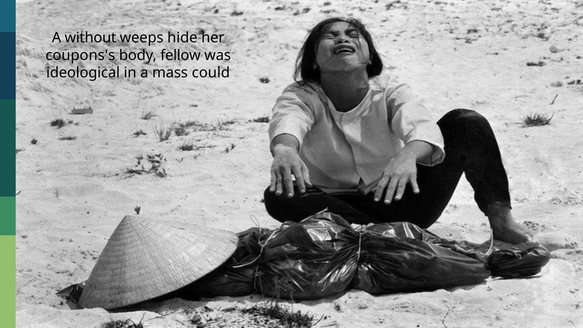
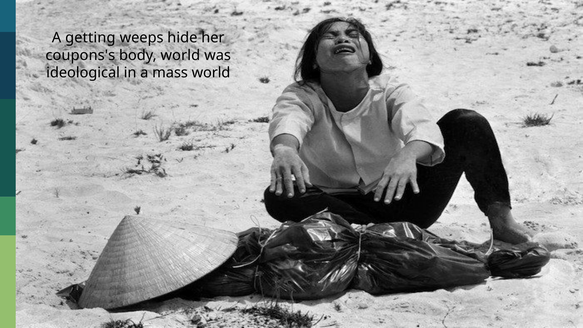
without: without -> getting (90, 38)
body fellow: fellow -> world (180, 55)
mass could: could -> world (211, 73)
